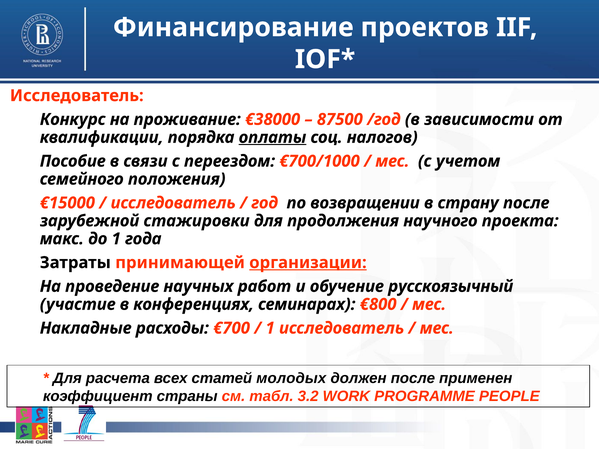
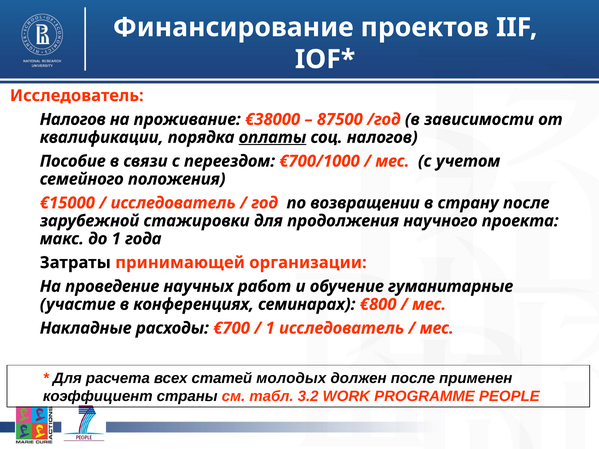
Конкурс: Конкурс -> Налогов (73, 119)
организации underline: present -> none (308, 263)
русскоязычный: русскоязычный -> гуманитарные (451, 287)
